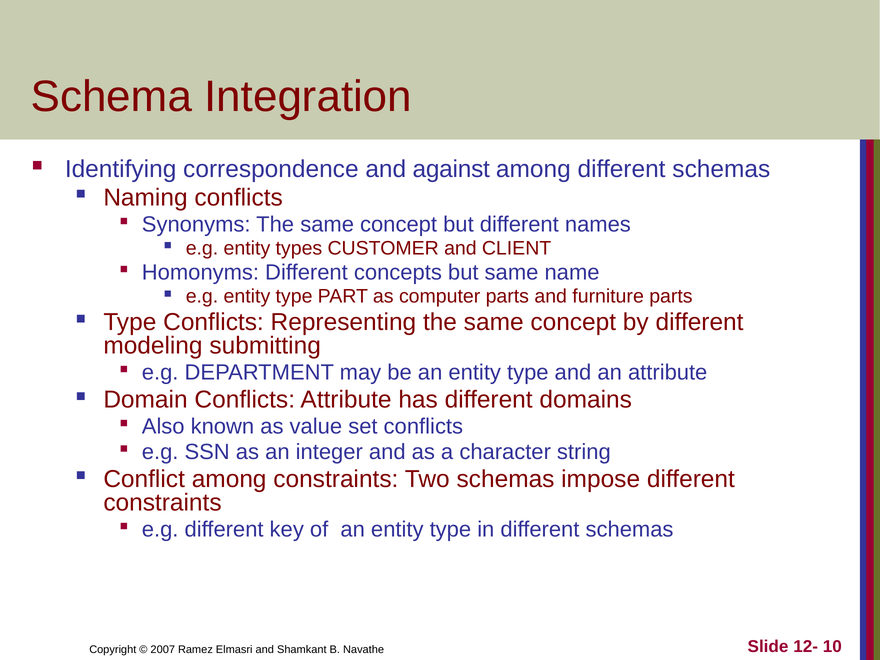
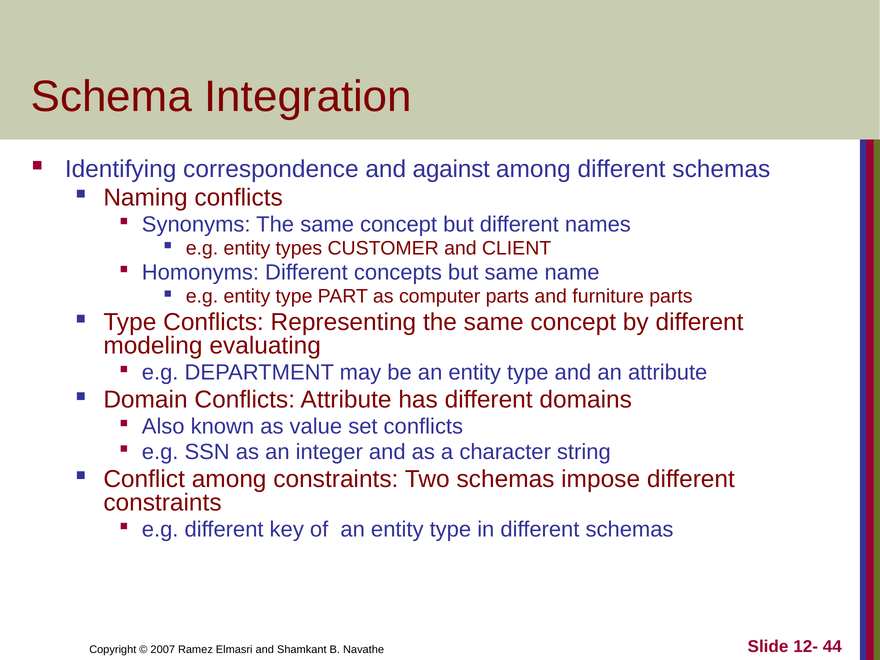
submitting: submitting -> evaluating (265, 346)
10: 10 -> 44 (832, 646)
